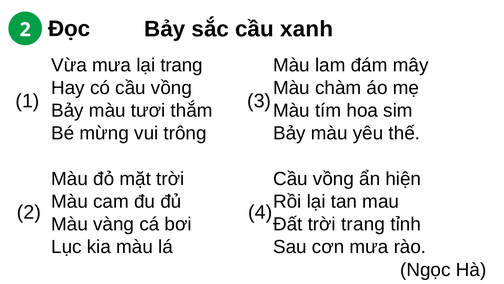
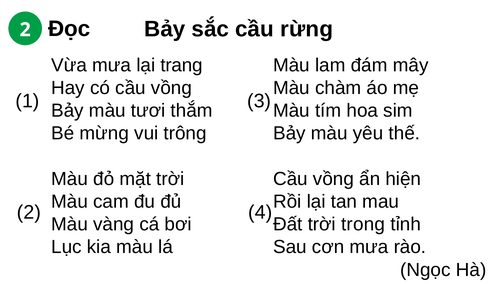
xanh: xanh -> rừng (307, 29)
trời trang: trang -> trong (363, 224)
